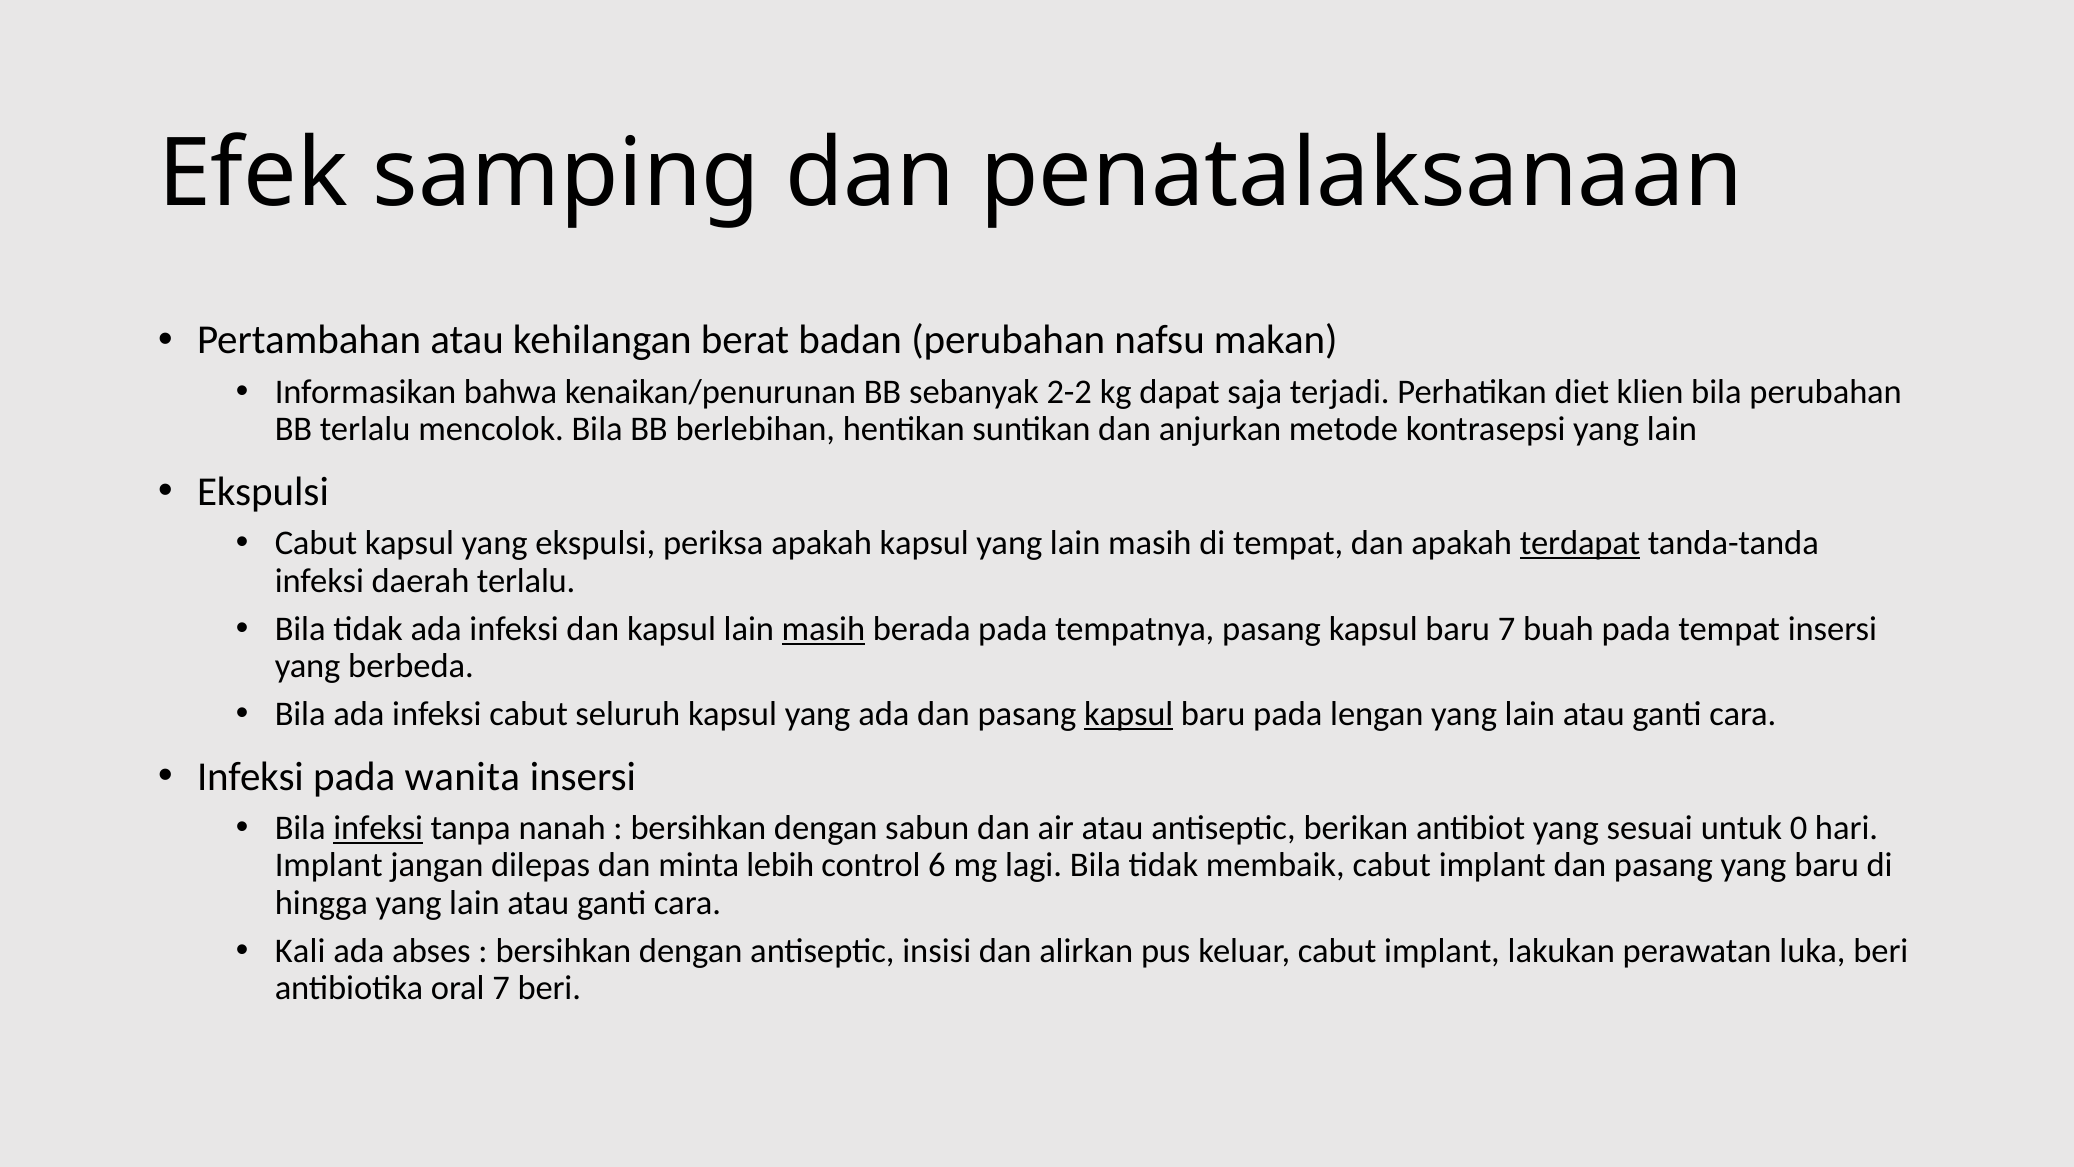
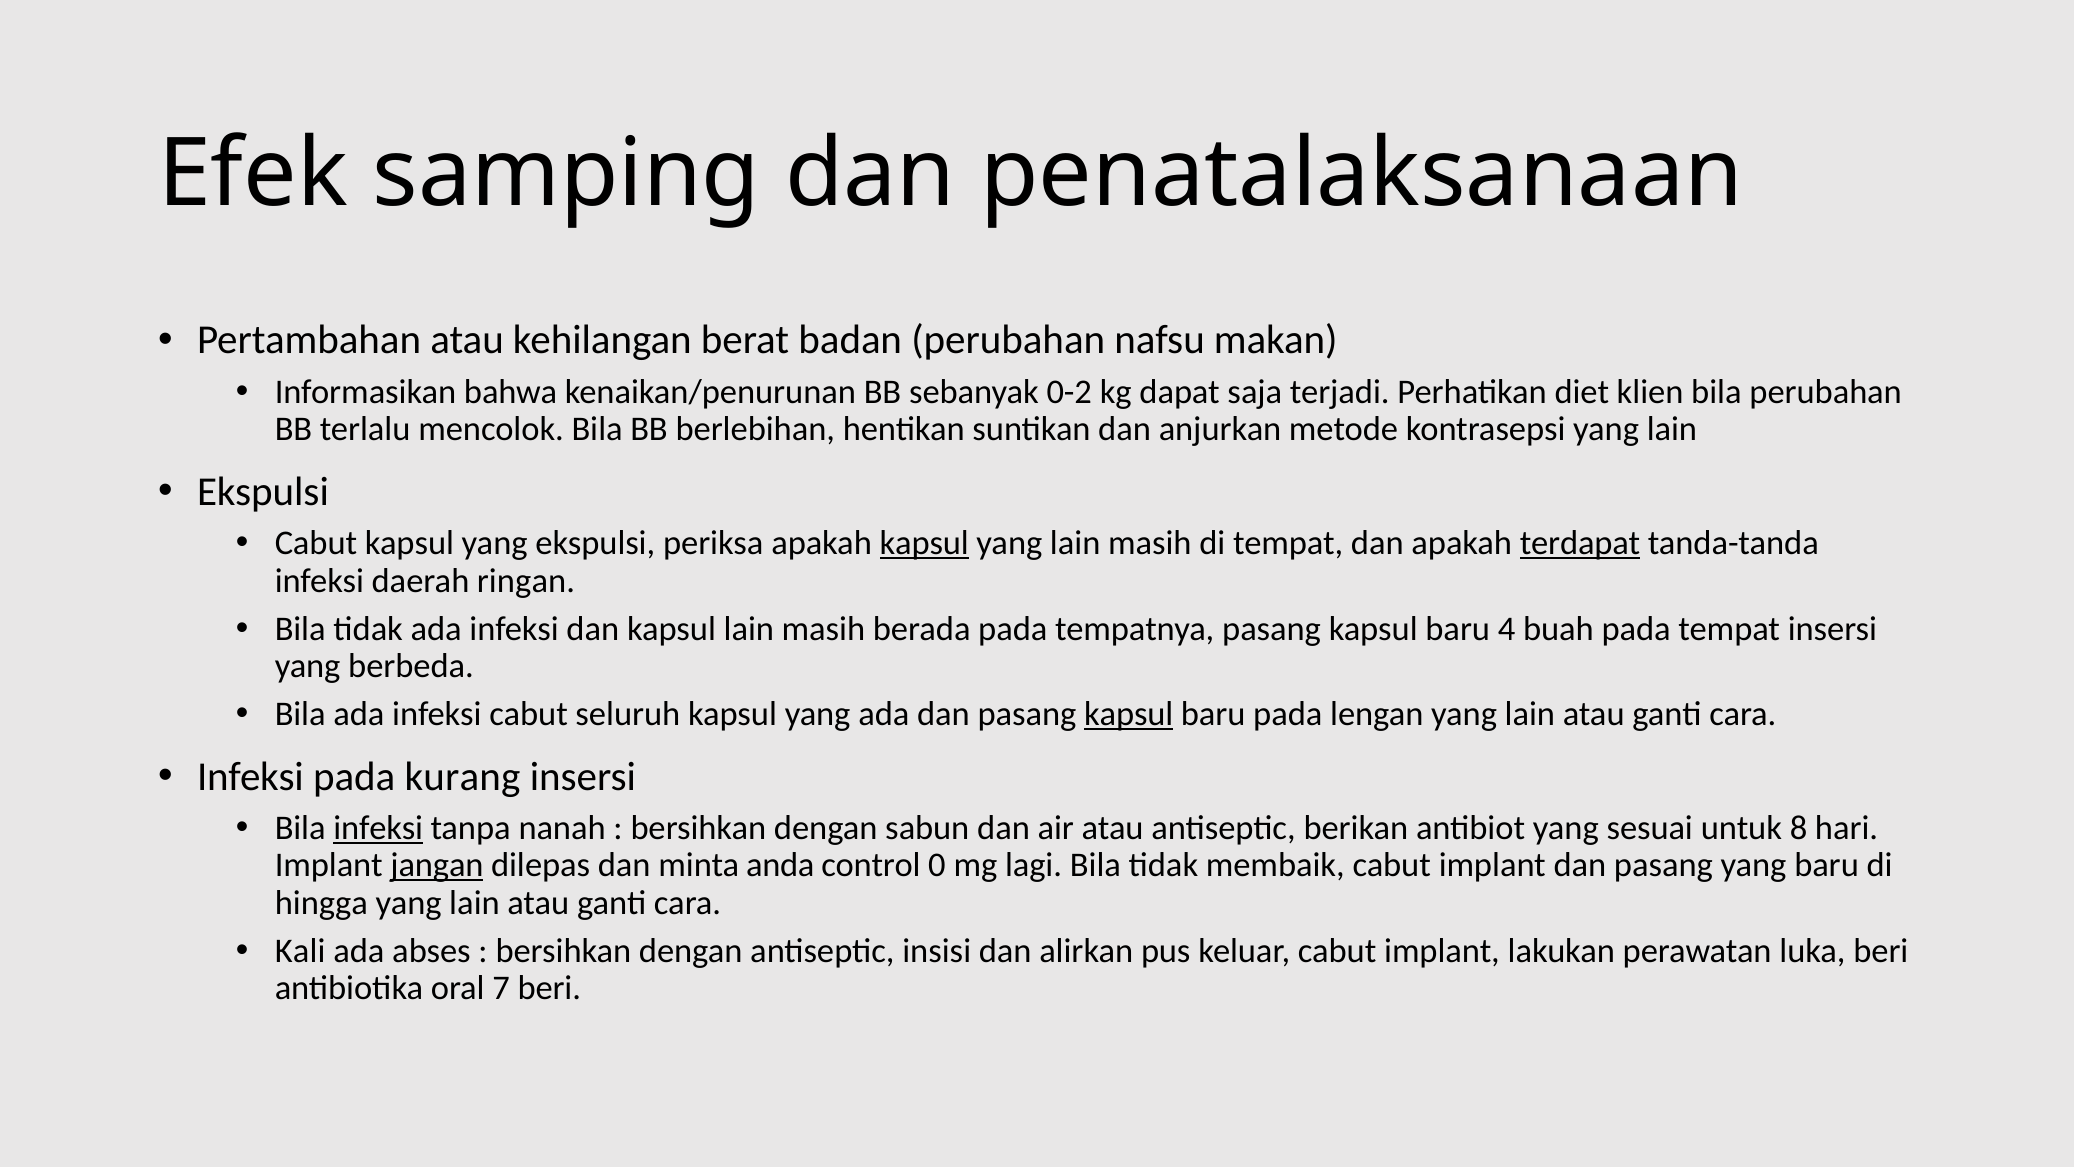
2-2: 2-2 -> 0-2 (1069, 392)
kapsul underline: none -> present (924, 543)
daerah terlalu: terlalu -> ringan (526, 580)
masih underline: present -> none (823, 629)
baru 7: 7 -> 4 (1507, 629)
wanita: wanita -> kurang (463, 776)
0: 0 -> 8 (1799, 828)
jangan underline: none -> present (437, 865)
lebih: lebih -> anda (780, 865)
6: 6 -> 0 (937, 865)
